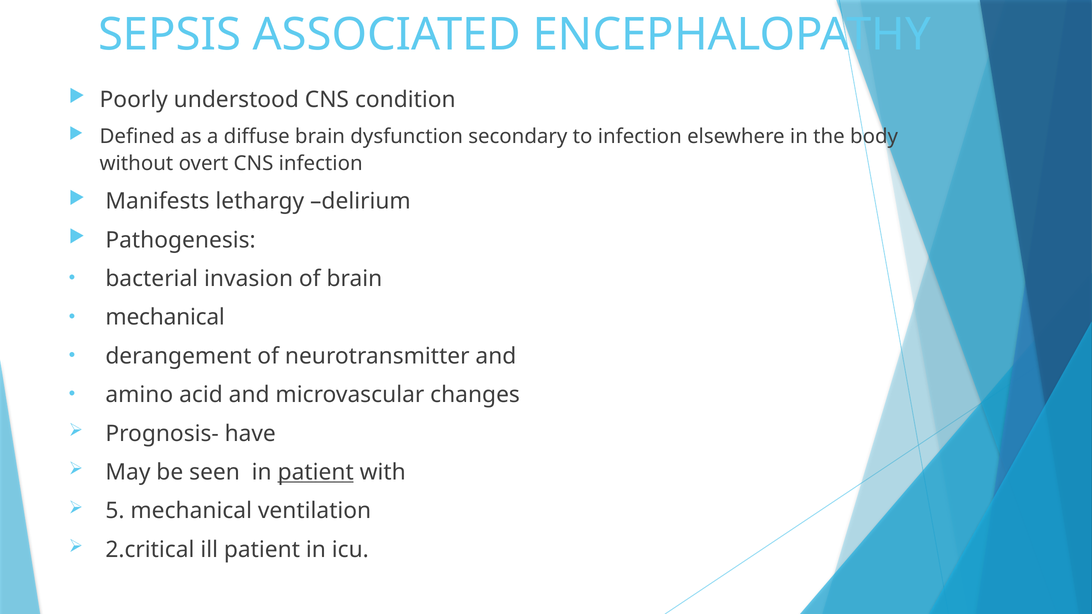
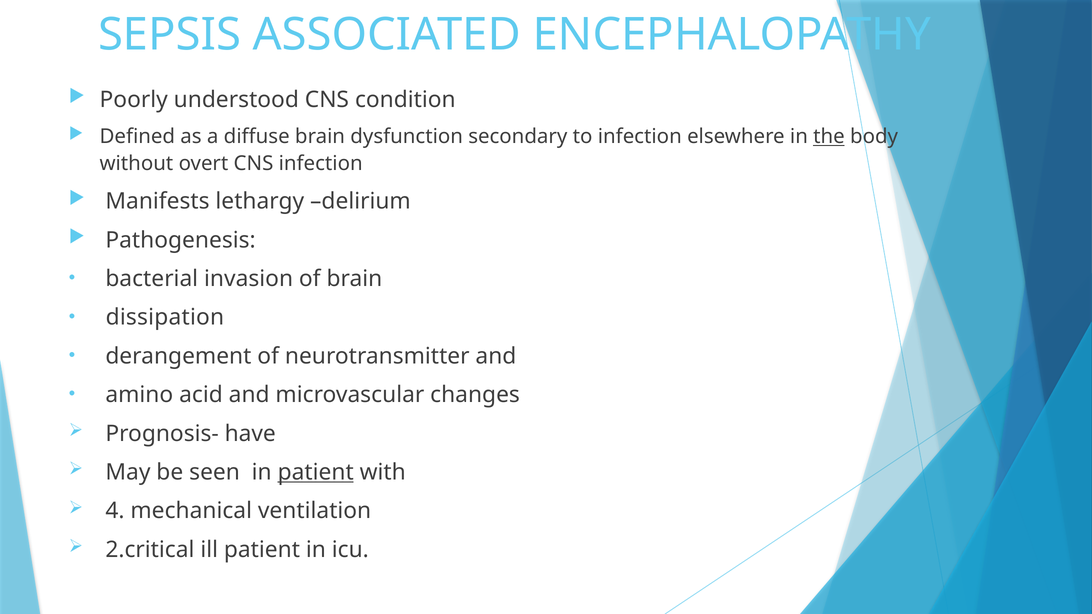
the underline: none -> present (829, 137)
mechanical: mechanical -> dissipation (165, 318)
5: 5 -> 4 (115, 511)
